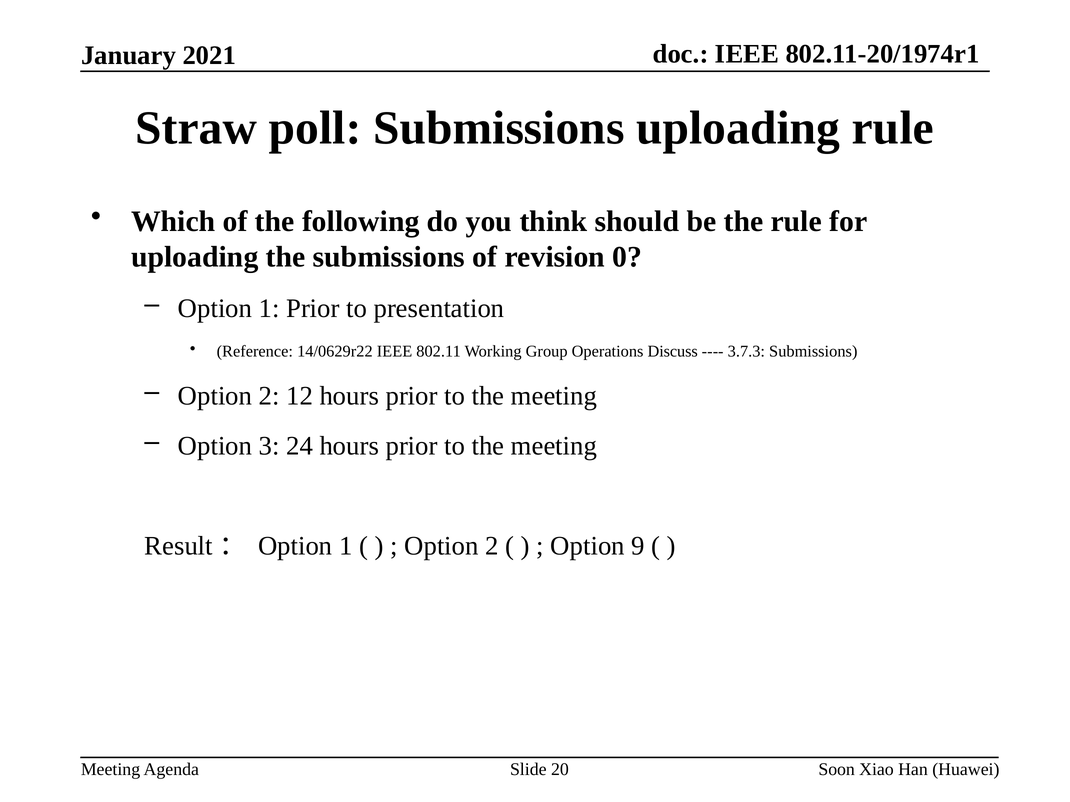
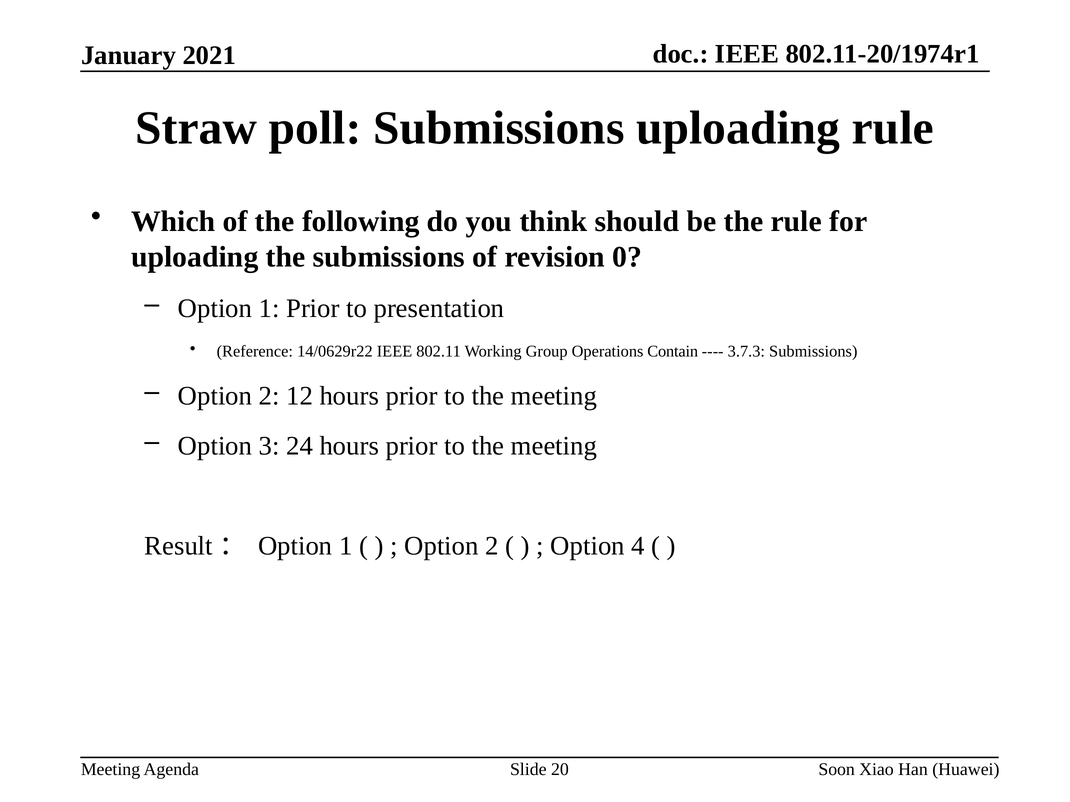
Discuss: Discuss -> Contain (673, 352)
9: 9 -> 4 (638, 546)
